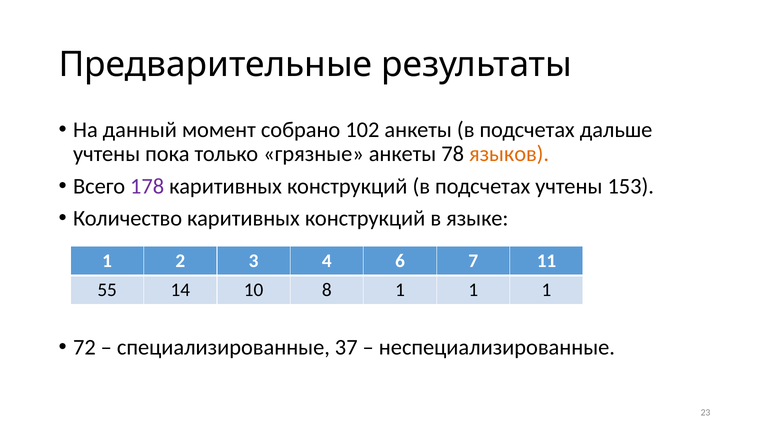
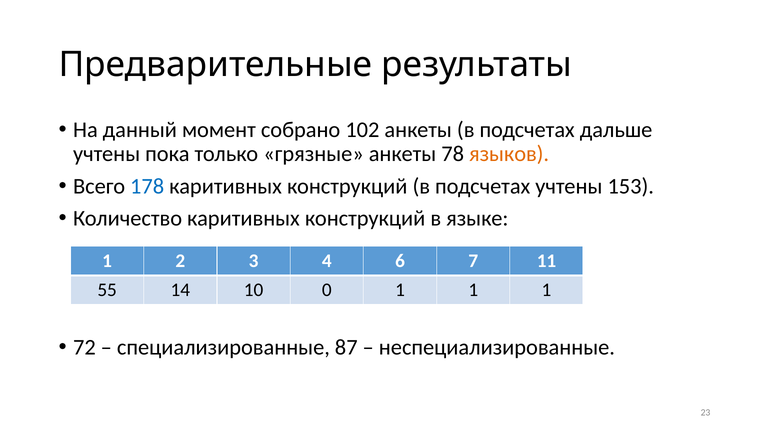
178 colour: purple -> blue (147, 186)
8: 8 -> 0 (327, 290)
37: 37 -> 87 (346, 348)
